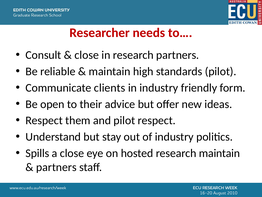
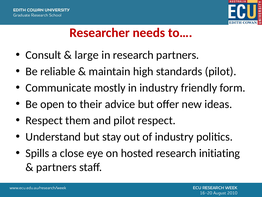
close: close -> large (87, 55)
clients: clients -> mostly (110, 88)
research maintain: maintain -> initiating (219, 153)
